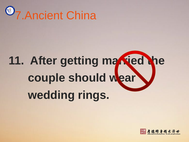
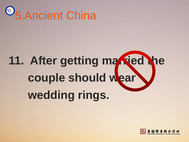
7.Ancient: 7.Ancient -> 5.Ancient (39, 16)
